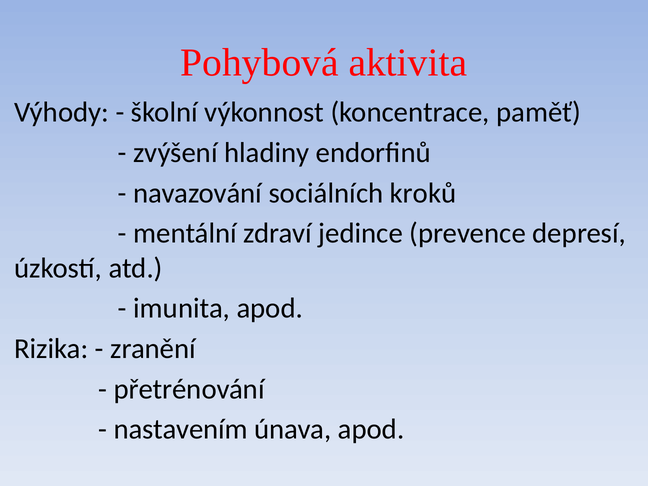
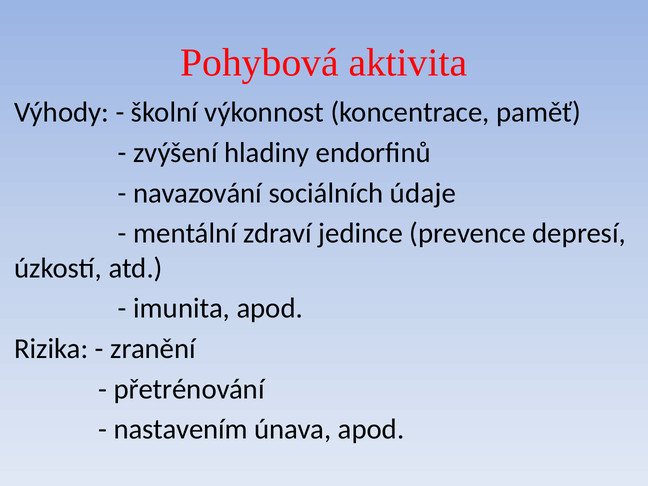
kroků: kroků -> údaje (423, 193)
